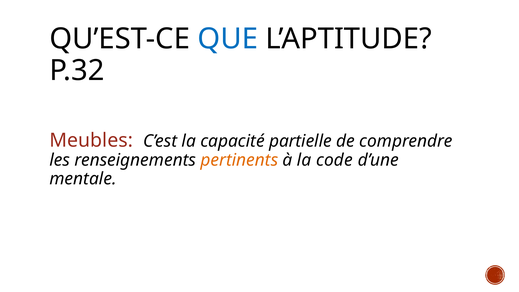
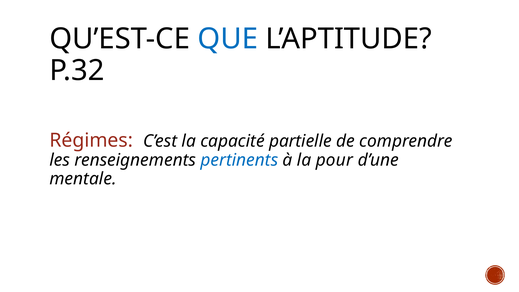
Meubles: Meubles -> Régimes (91, 140)
pertinents colour: orange -> blue (239, 160)
code: code -> pour (334, 160)
